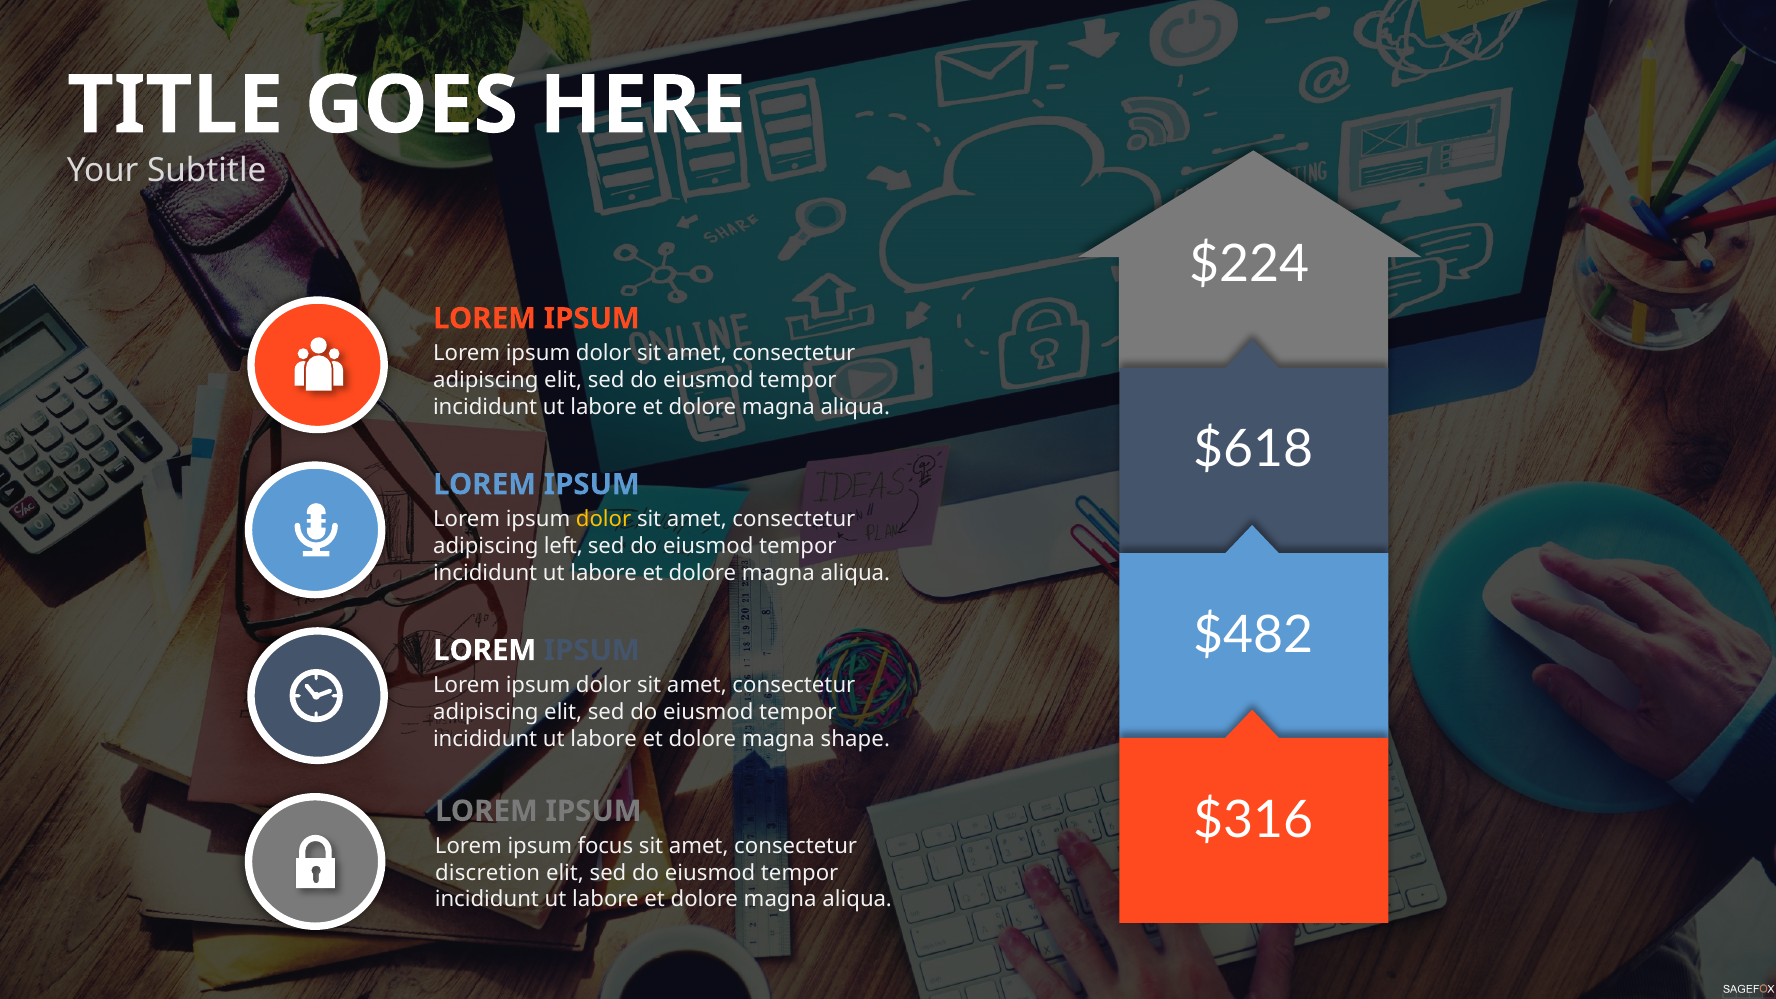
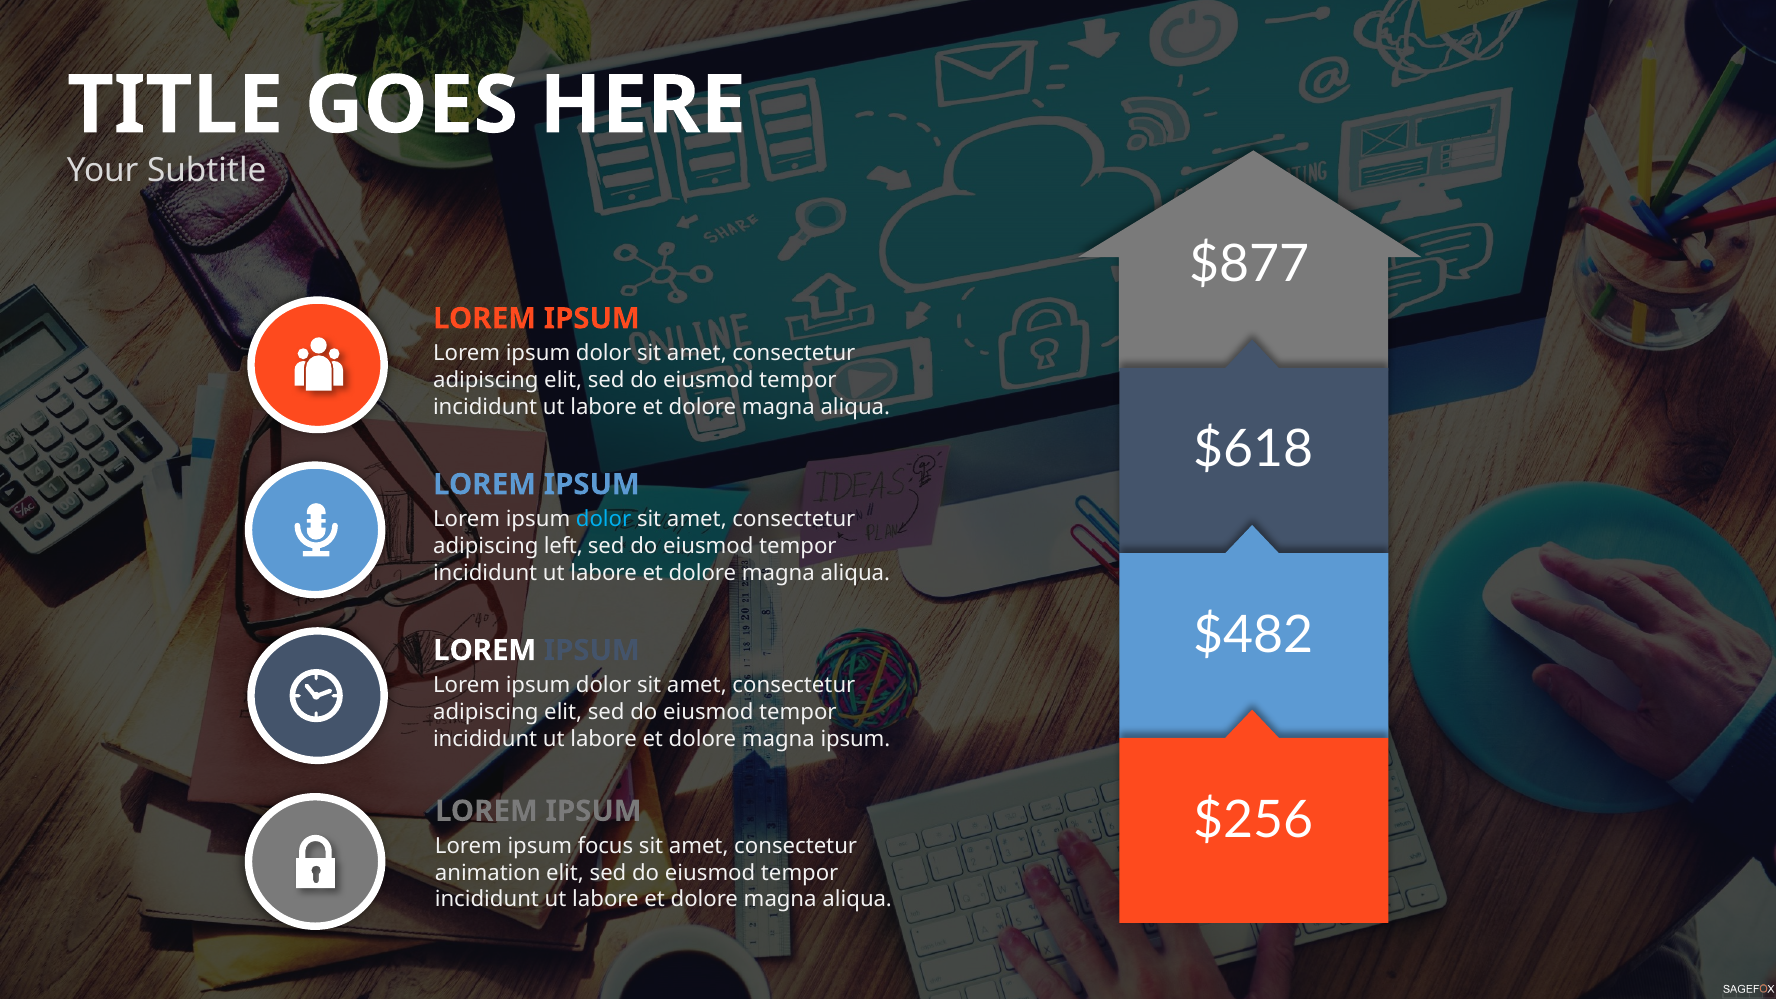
$224: $224 -> $877 (1250, 264)
dolor colour: yellow -> light blue (604, 519)
magna shape: shape -> ipsum (855, 739)
$316: $316 -> $256 (1254, 820)
discretion: discretion -> animation (488, 873)
